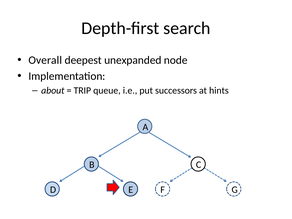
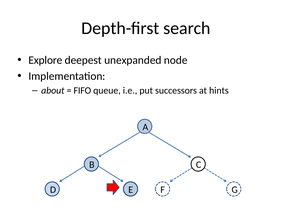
Overall: Overall -> Explore (45, 60)
TRIP: TRIP -> FIFO (82, 91)
